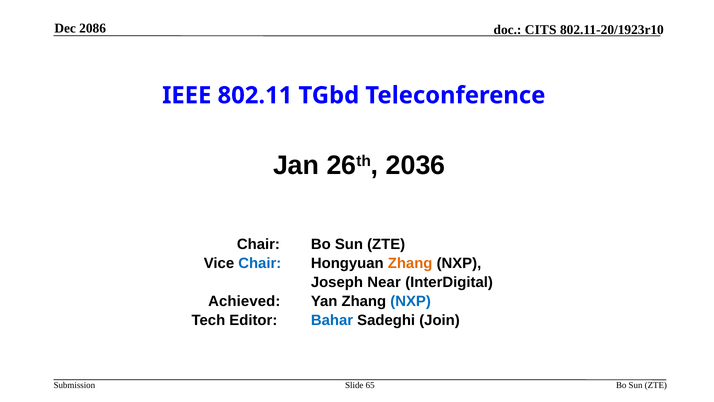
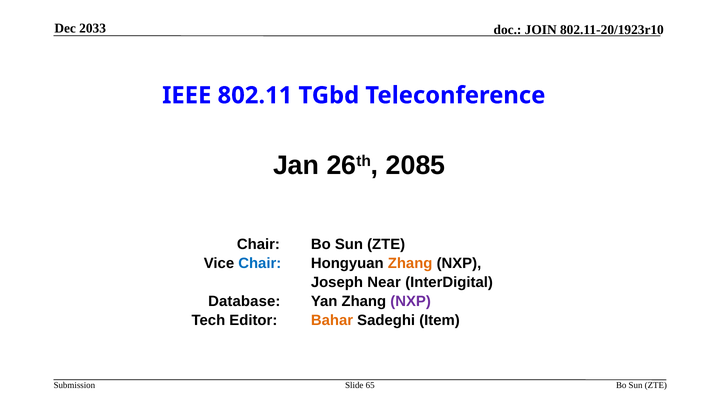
2086: 2086 -> 2033 (93, 28)
CITS: CITS -> JOIN (541, 30)
2036: 2036 -> 2085 (416, 165)
Achieved: Achieved -> Database (244, 301)
NXP colour: blue -> purple (411, 301)
Bahar colour: blue -> orange (332, 320)
Join: Join -> Item (440, 320)
